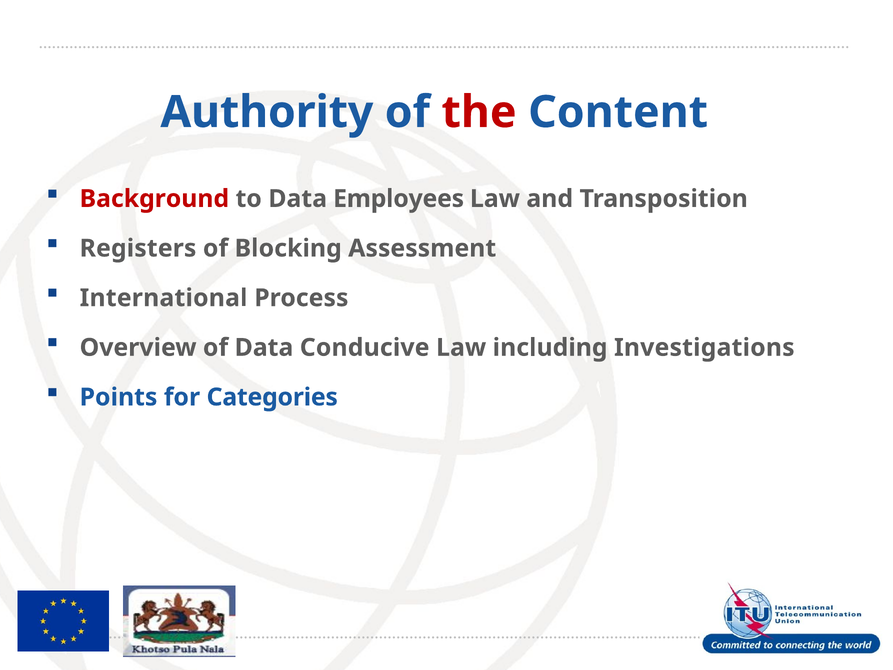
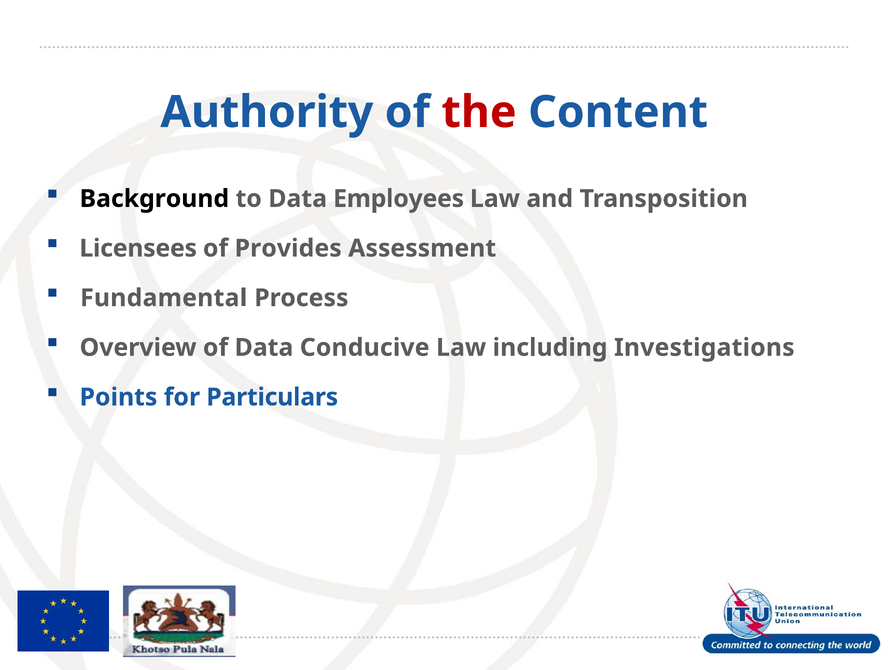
Background colour: red -> black (154, 199)
Registers: Registers -> Licensees (138, 248)
Blocking: Blocking -> Provides (288, 248)
International: International -> Fundamental (164, 298)
Categories: Categories -> Particulars (272, 397)
